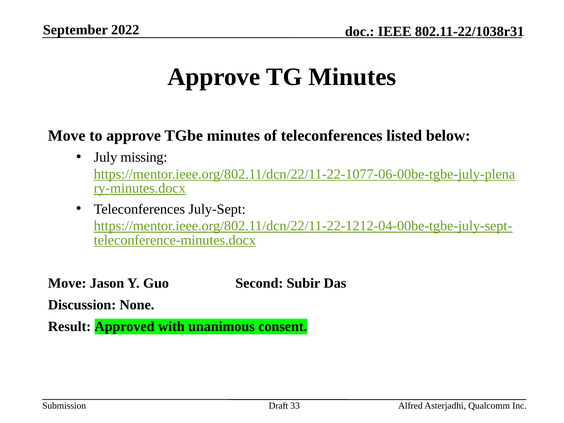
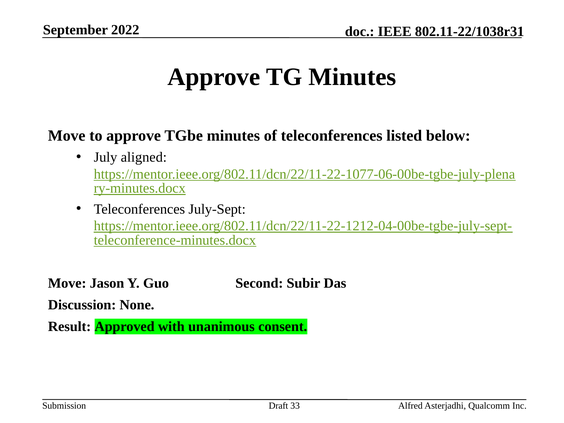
missing: missing -> aligned (144, 157)
